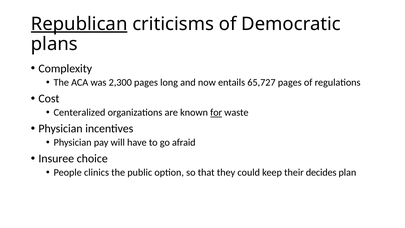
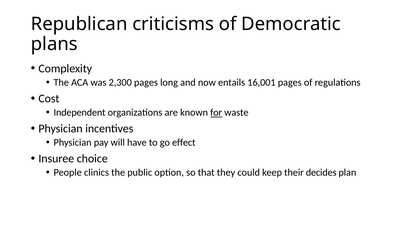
Republican underline: present -> none (79, 24)
65,727: 65,727 -> 16,001 (261, 82)
Centeralized: Centeralized -> Independent (80, 112)
afraid: afraid -> effect (184, 142)
